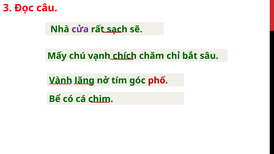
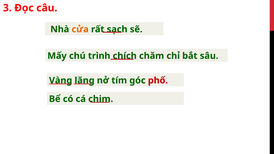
cửa colour: purple -> orange (80, 29)
vạnh: vạnh -> trình (99, 56)
Vành: Vành -> Vàng (61, 80)
